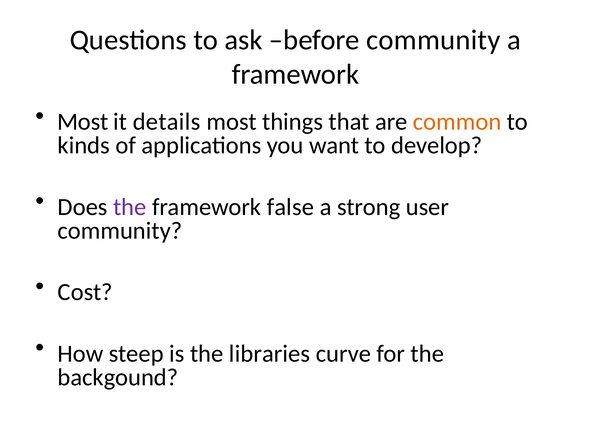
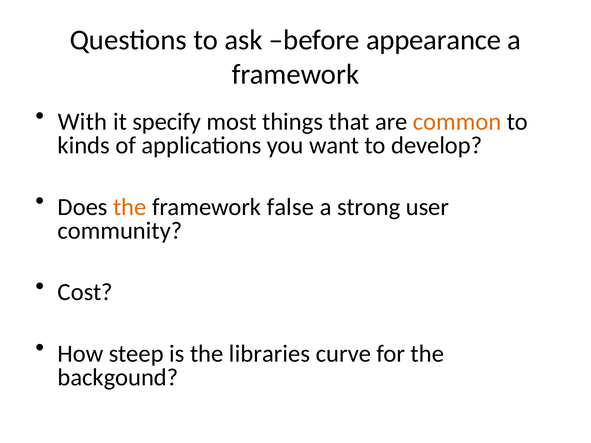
before community: community -> appearance (434, 40)
Most: Most -> With (82, 122)
details: details -> specify (167, 122)
the colour: purple -> orange (130, 207)
